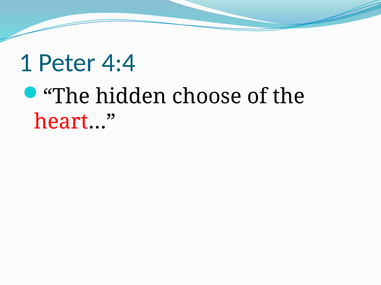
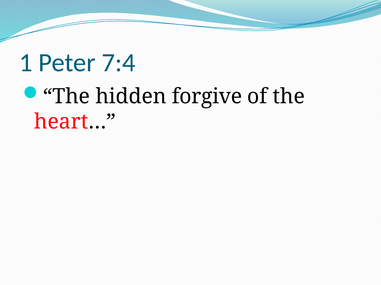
4:4: 4:4 -> 7:4 (119, 63)
choose: choose -> forgive (207, 97)
